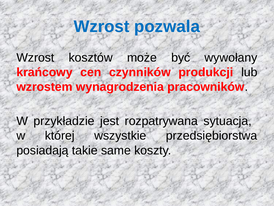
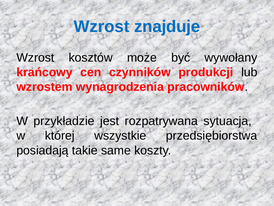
pozwala: pozwala -> znajduje (167, 27)
